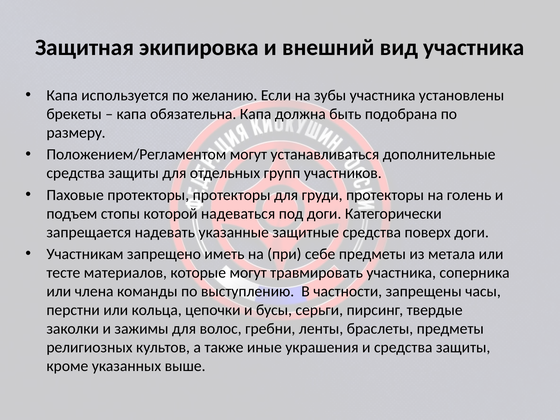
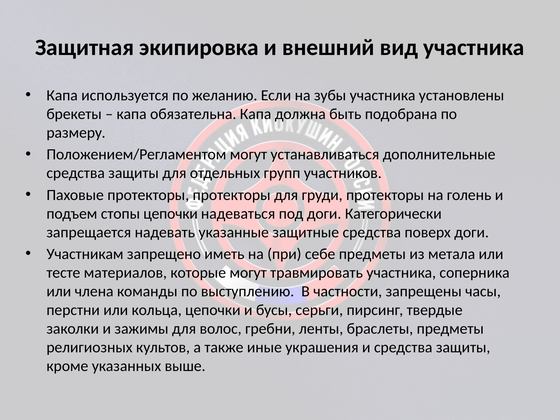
стопы которой: которой -> цепочки (171, 214)
